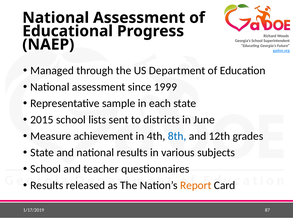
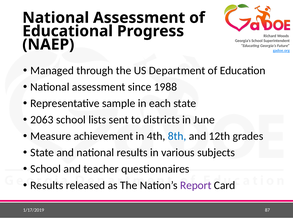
1999: 1999 -> 1988 (166, 87)
2015: 2015 -> 2063 (42, 120)
Report colour: orange -> purple (196, 185)
